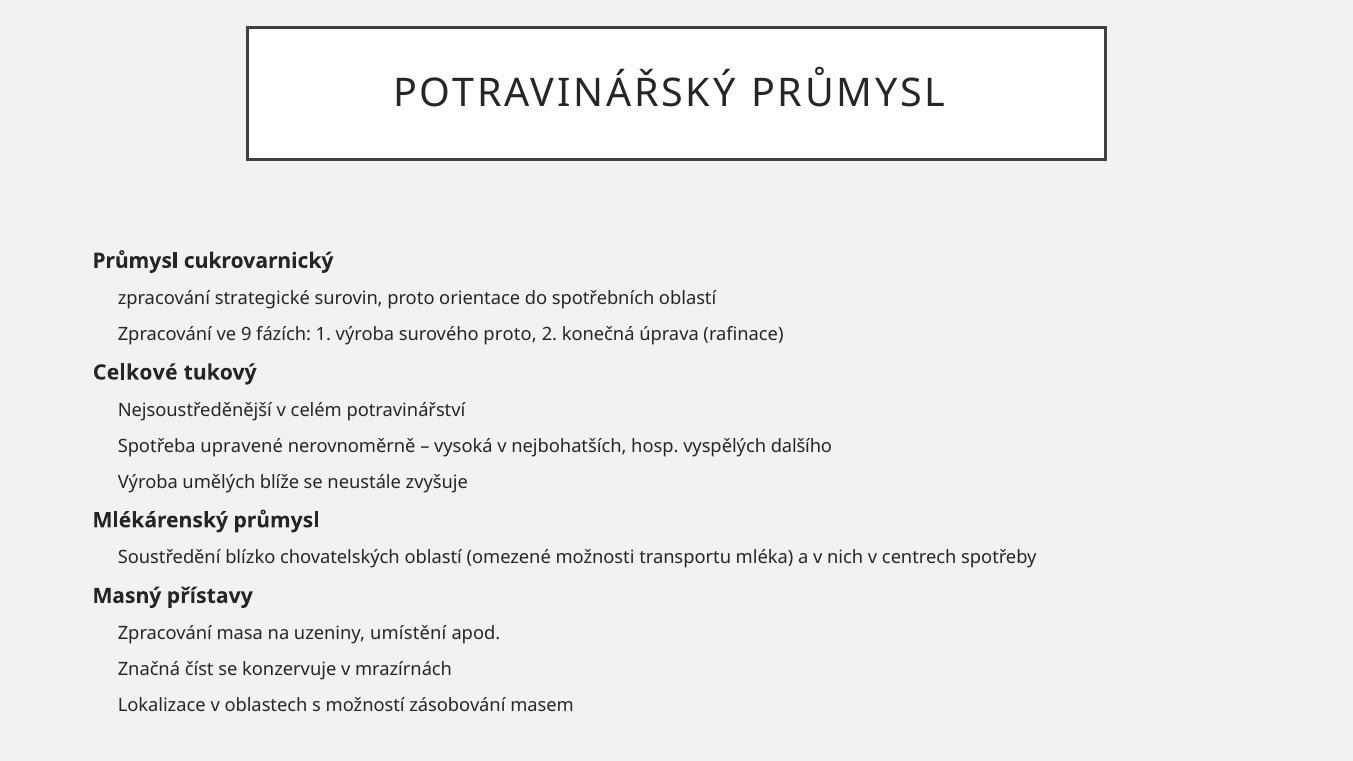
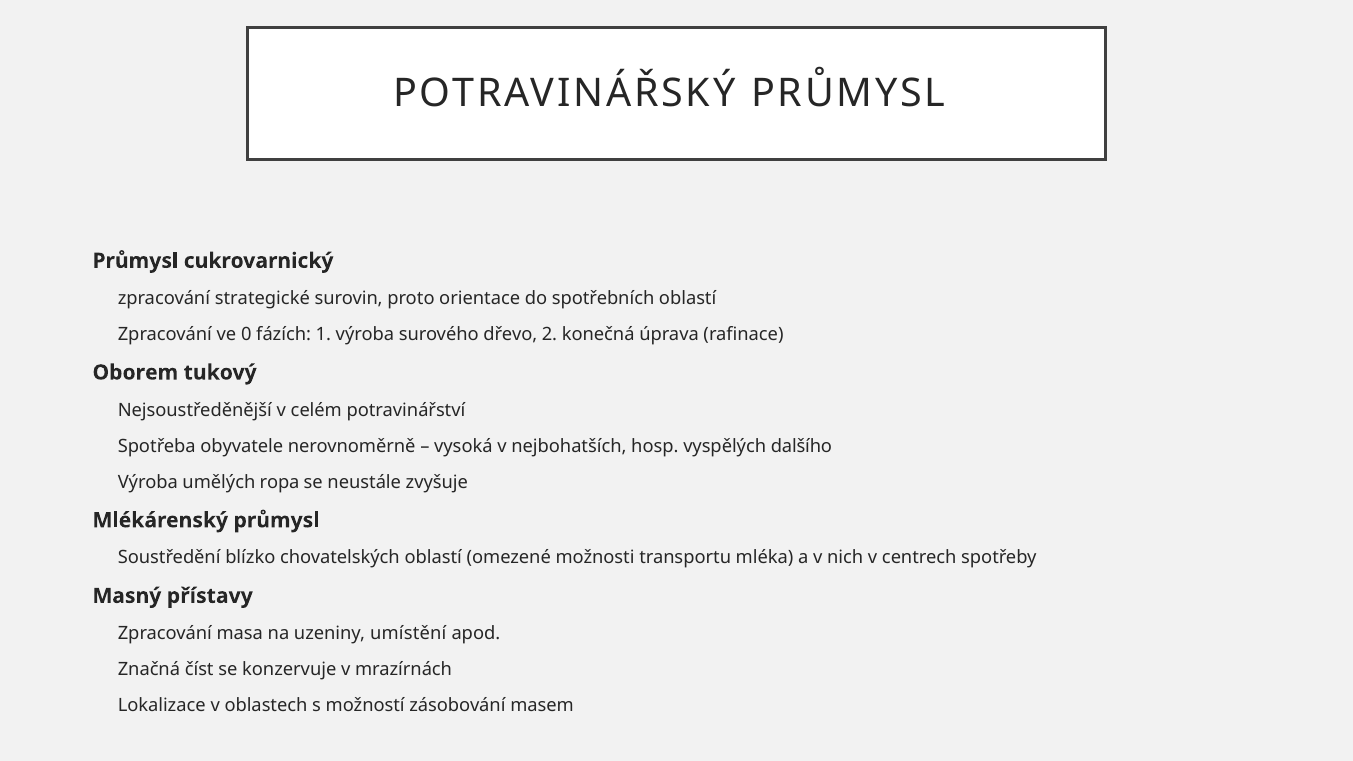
9: 9 -> 0 (246, 335)
surového proto: proto -> dřevo (510, 335)
Celkové: Celkové -> Oborem (135, 373)
upravené: upravené -> obyvatele (242, 446)
blíže: blíže -> ropa (280, 482)
